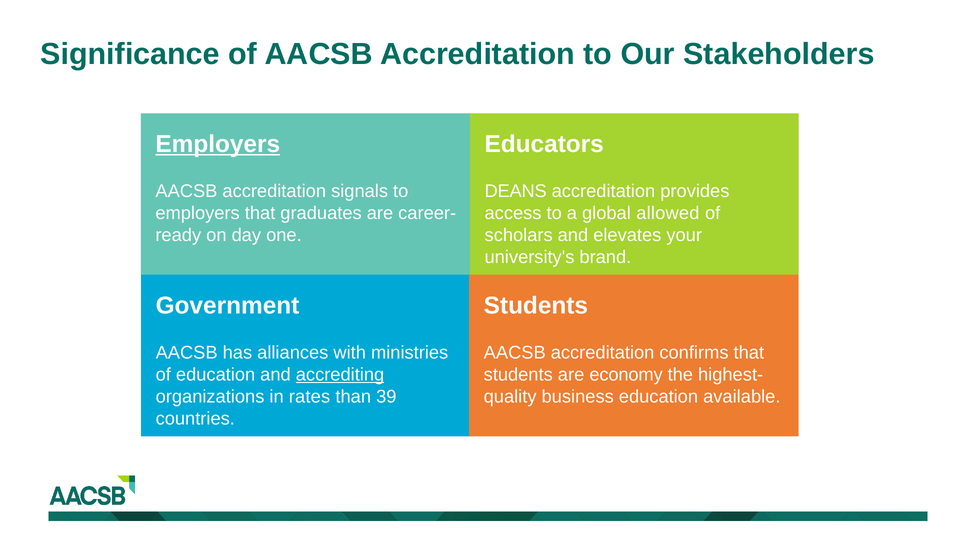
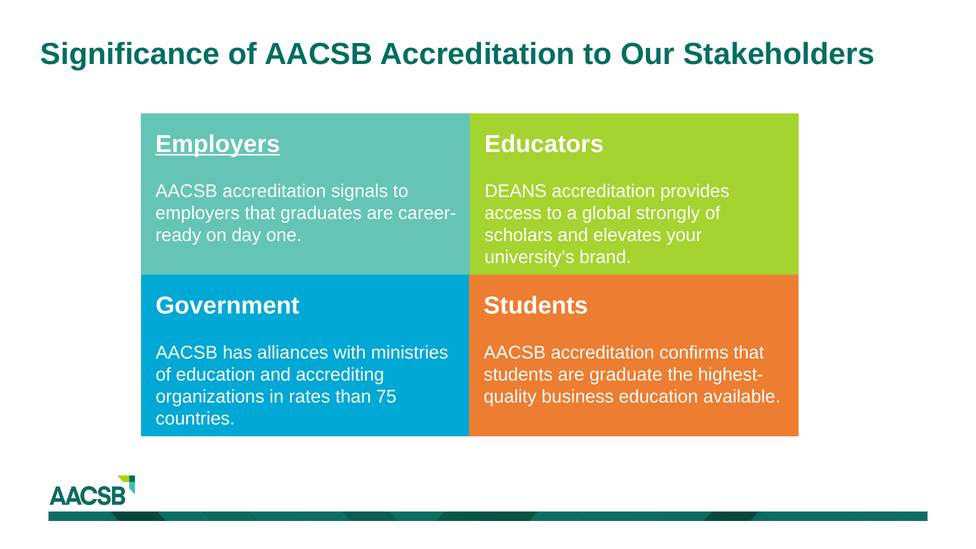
allowed: allowed -> strongly (668, 213)
accrediting underline: present -> none (340, 375)
economy: economy -> graduate (626, 375)
39: 39 -> 75 (386, 397)
